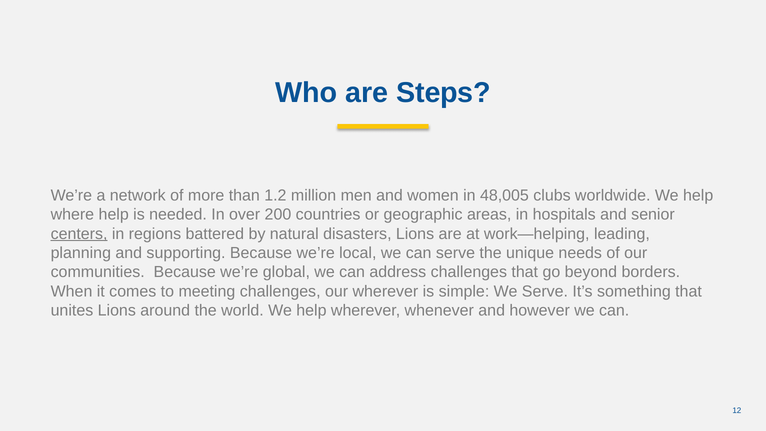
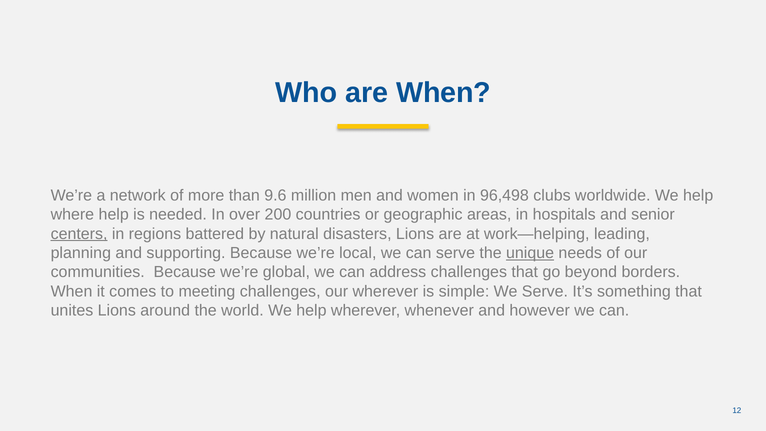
are Steps: Steps -> When (444, 93)
1.2: 1.2 -> 9.6 (275, 195)
48,005: 48,005 -> 96,498 (504, 195)
unique underline: none -> present (530, 253)
